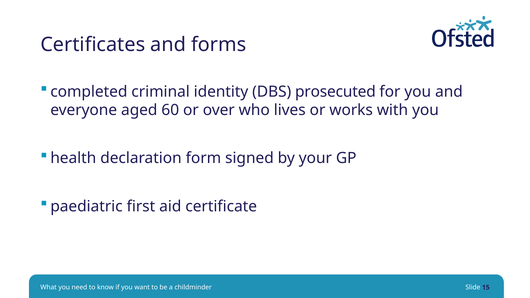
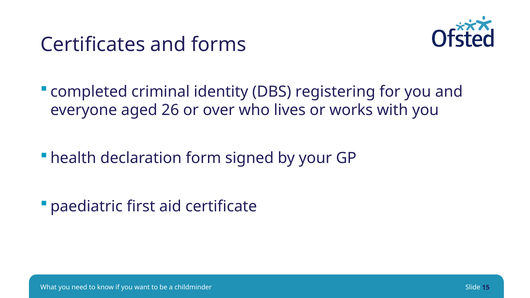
prosecuted: prosecuted -> registering (335, 92)
60: 60 -> 26 (170, 110)
